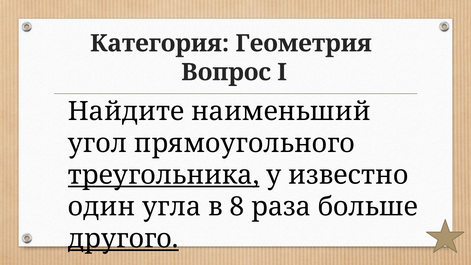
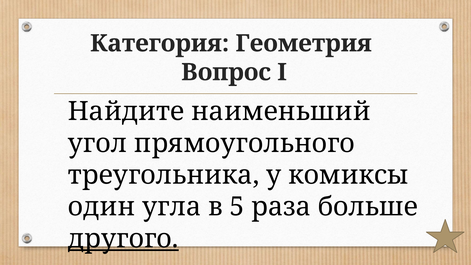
треугольника underline: present -> none (164, 175)
известно: известно -> комиксы (348, 175)
8: 8 -> 5 (237, 207)
